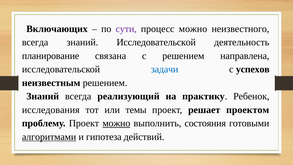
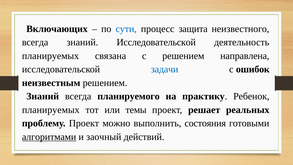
сути colour: purple -> blue (126, 29)
процесс можно: можно -> защита (193, 29)
планирование: планирование -> планируемых (51, 56)
успехов: успехов -> ошибок (253, 69)
реализующий: реализующий -> планируемого (129, 96)
исследования: исследования -> планируемых (51, 110)
проектом: проектом -> реальных (248, 110)
можно underline: present -> none (116, 123)
гипотеза: гипотеза -> заочный (104, 137)
